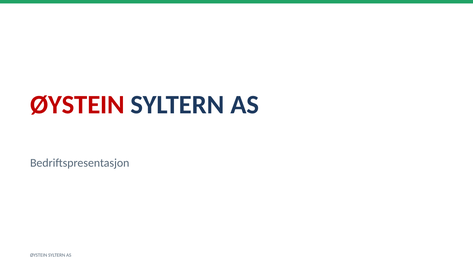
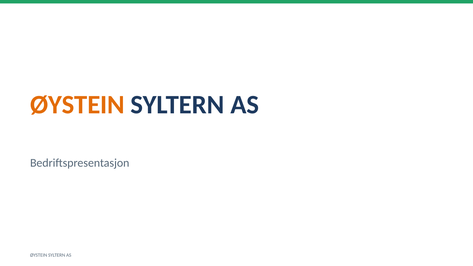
ØYSTEIN colour: red -> orange (77, 105)
